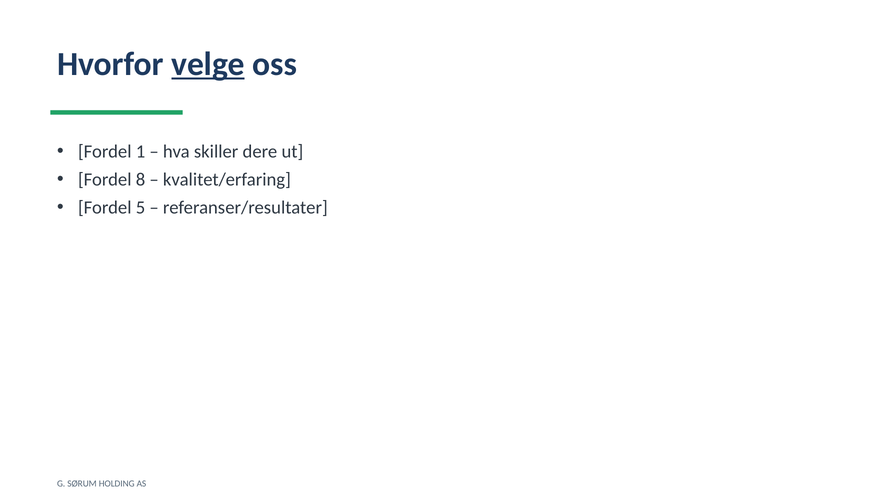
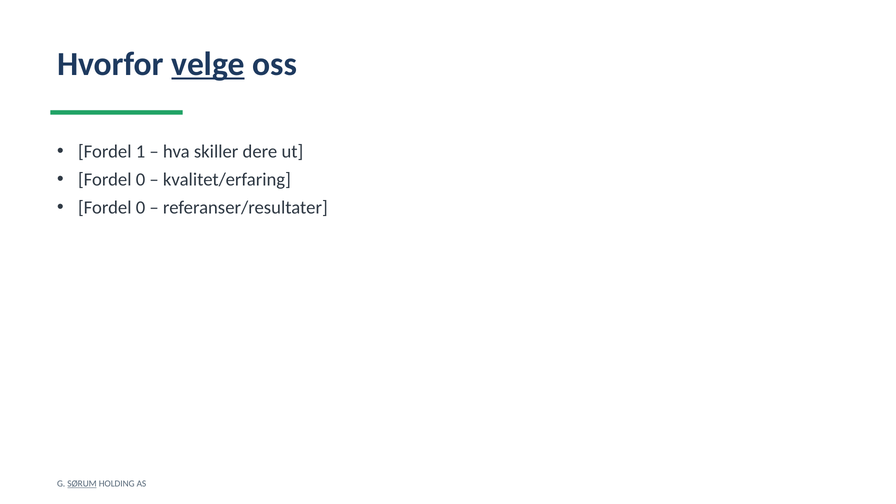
8: 8 -> 0 (141, 180)
5: 5 -> 0 (141, 208)
SØRUM underline: none -> present (82, 484)
